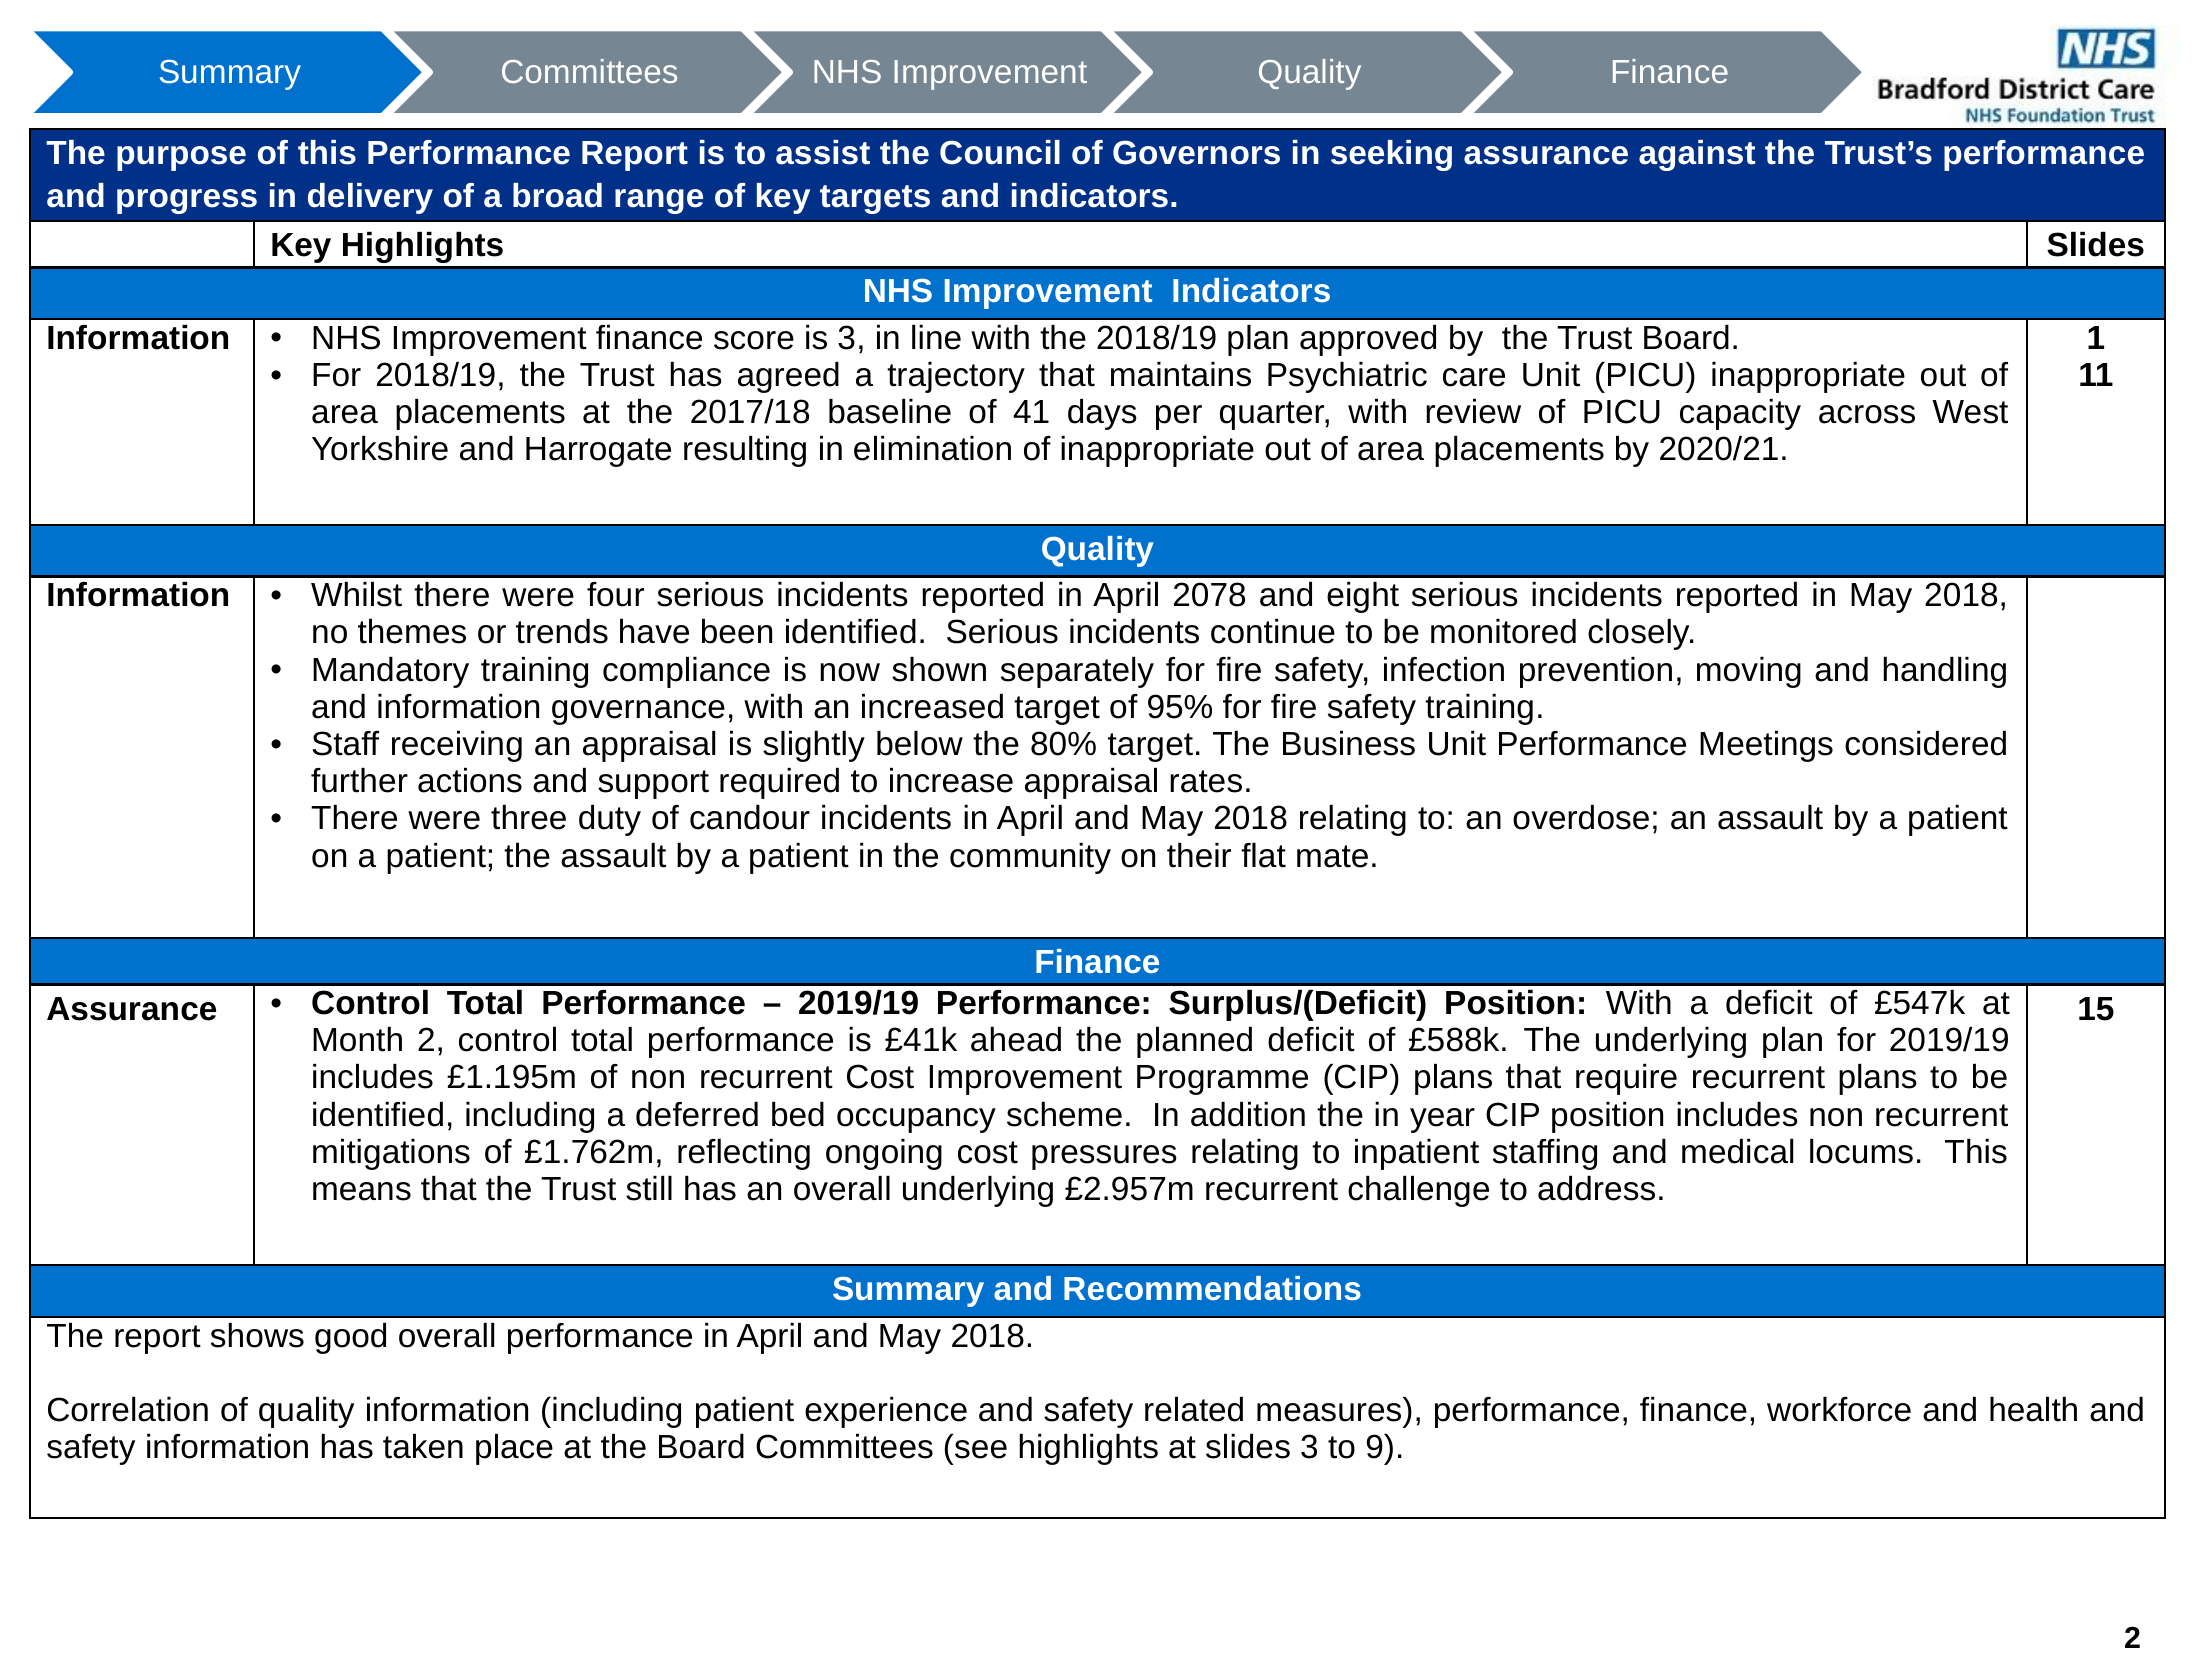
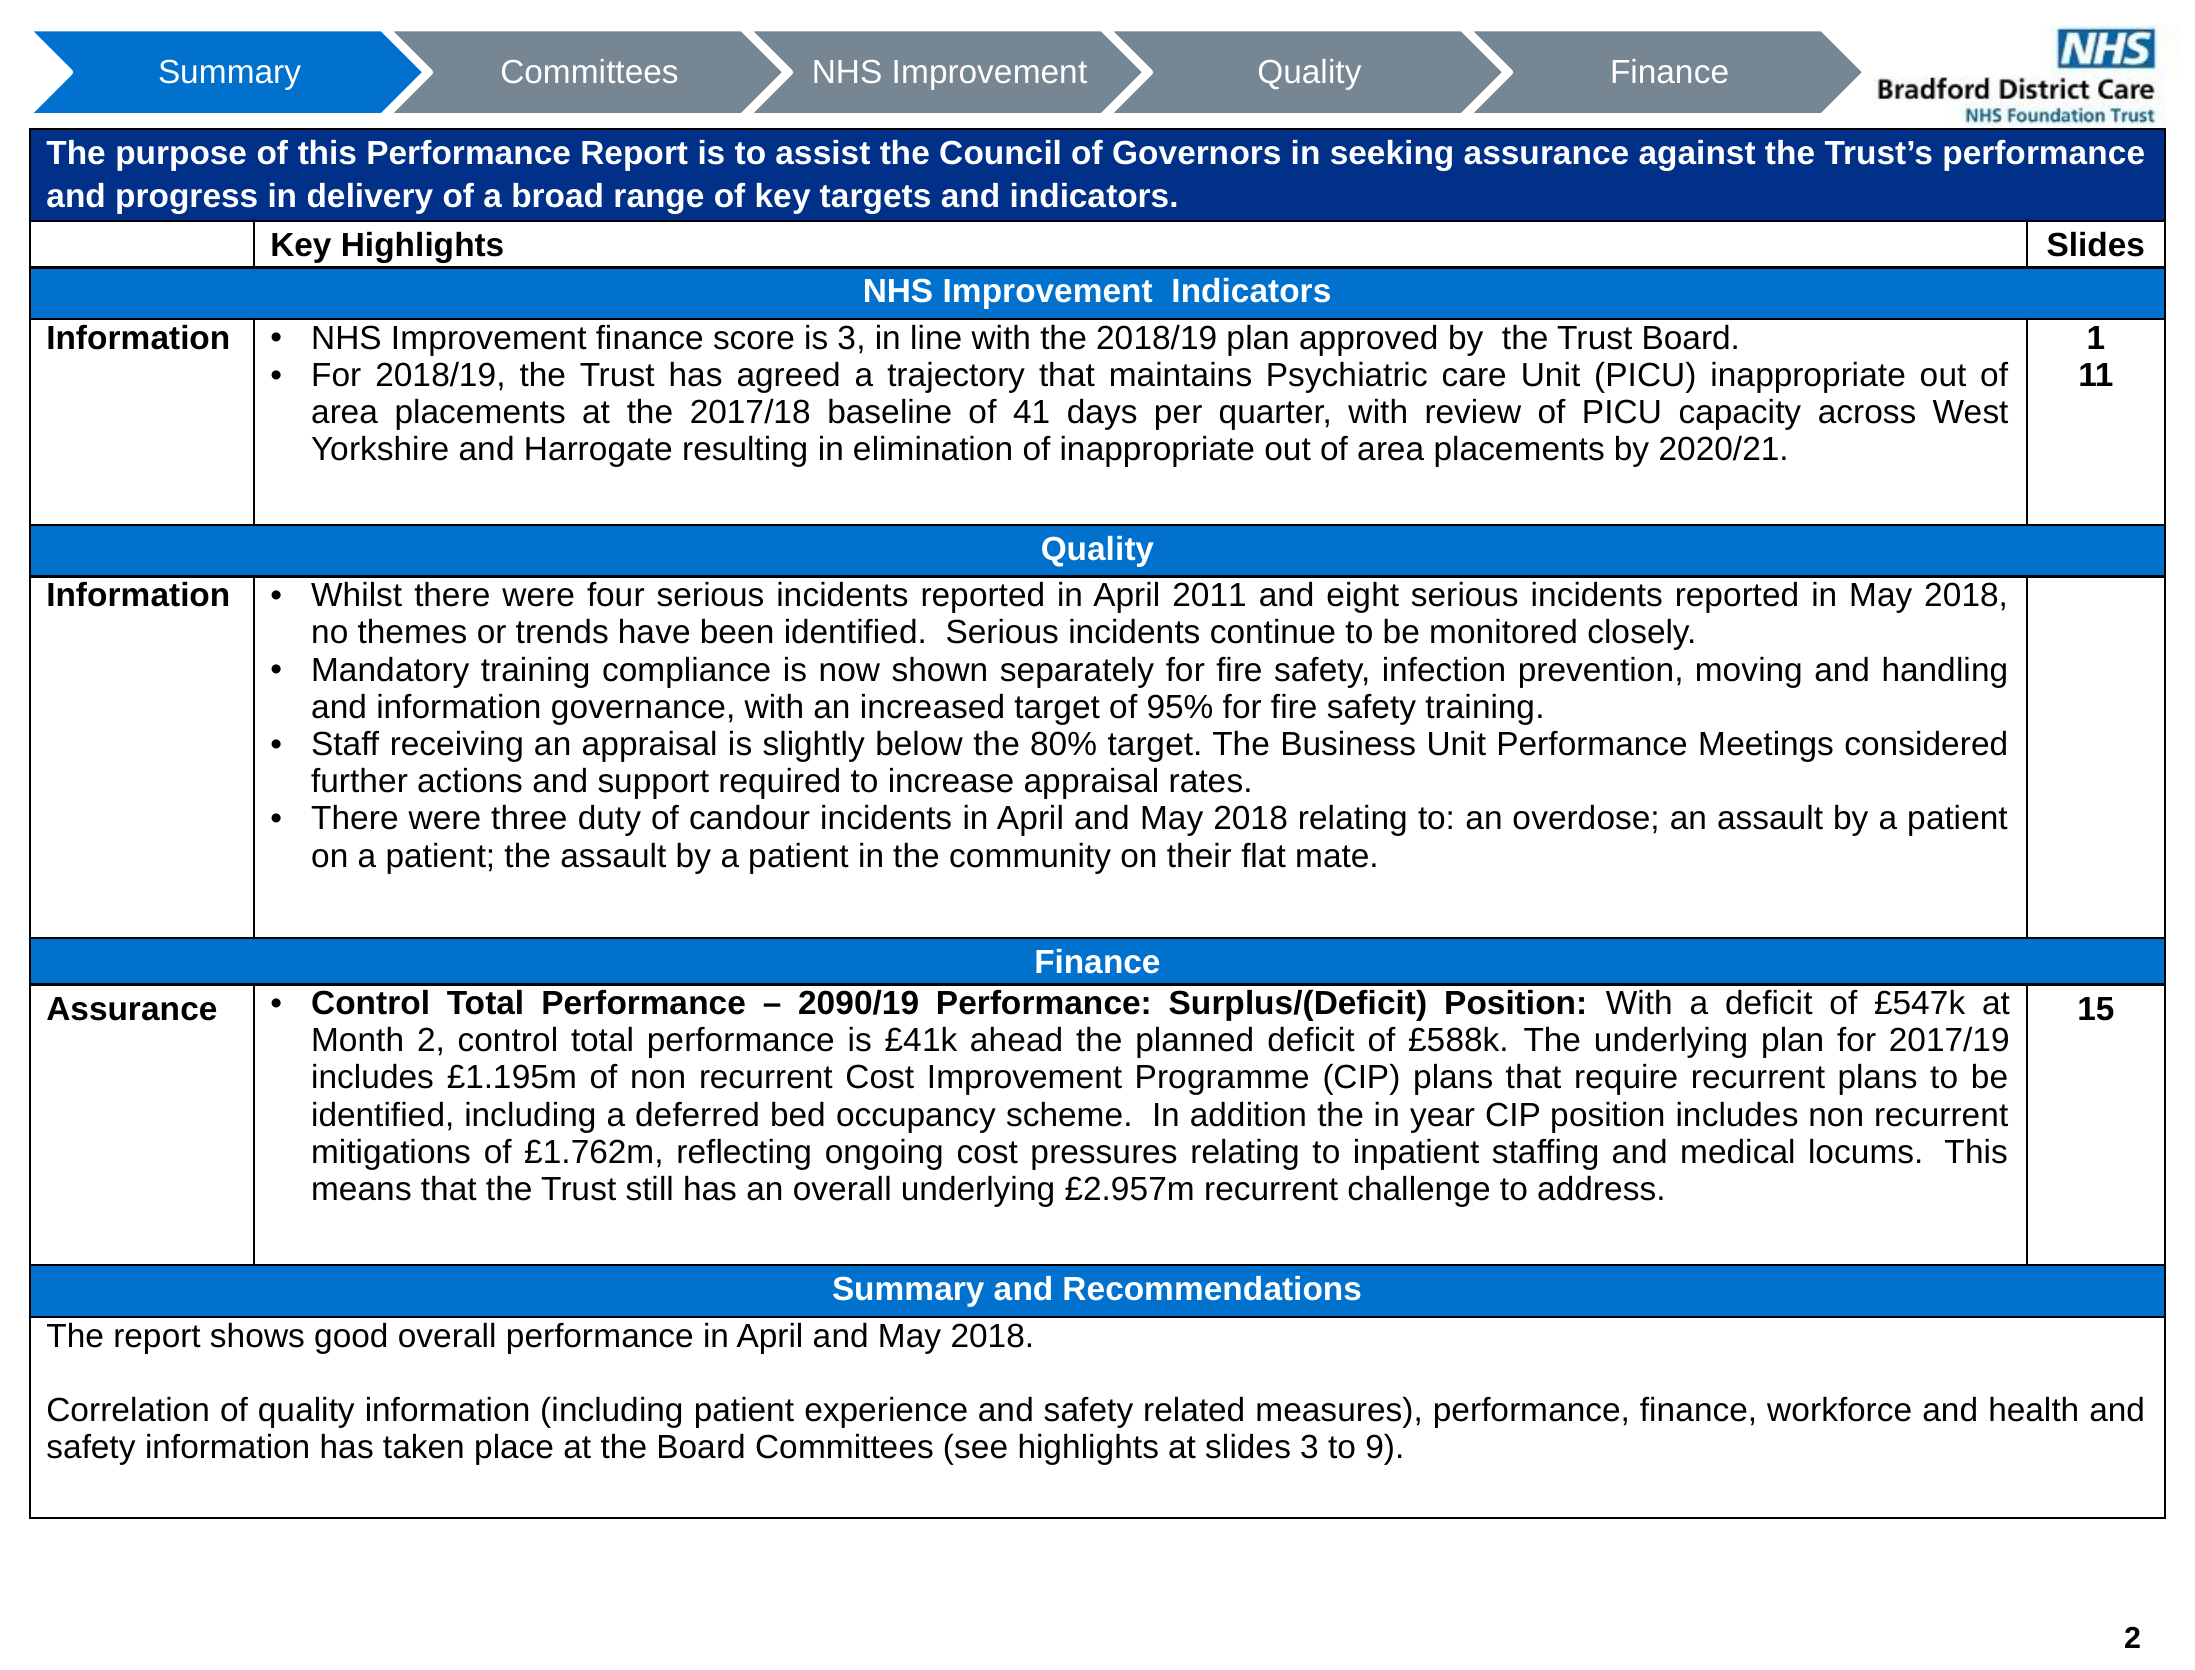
2078: 2078 -> 2011 (1210, 596)
2019/19: 2019/19 -> 2090/19 (859, 1004)
for 2019/19: 2019/19 -> 2017/19 (1949, 1041)
